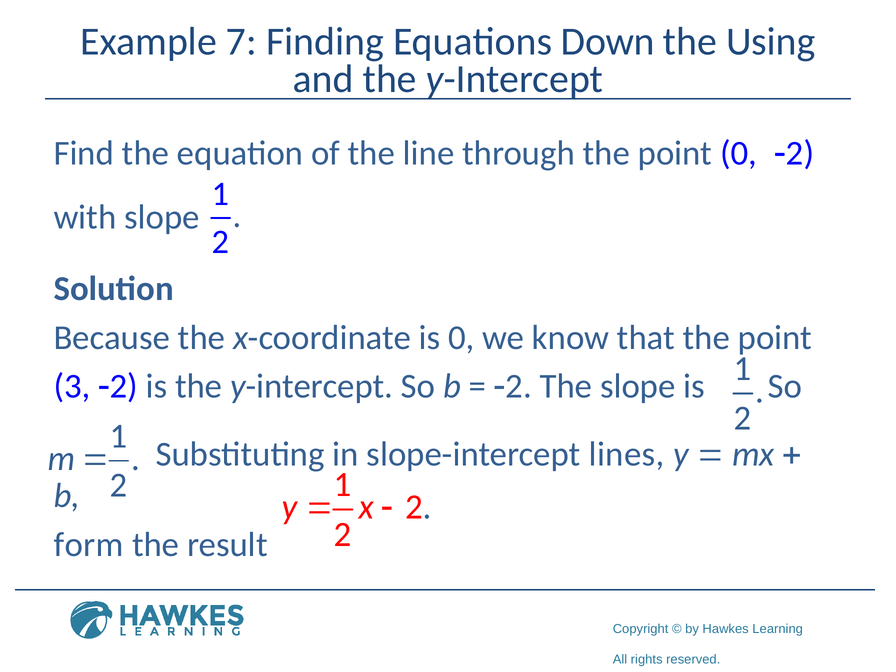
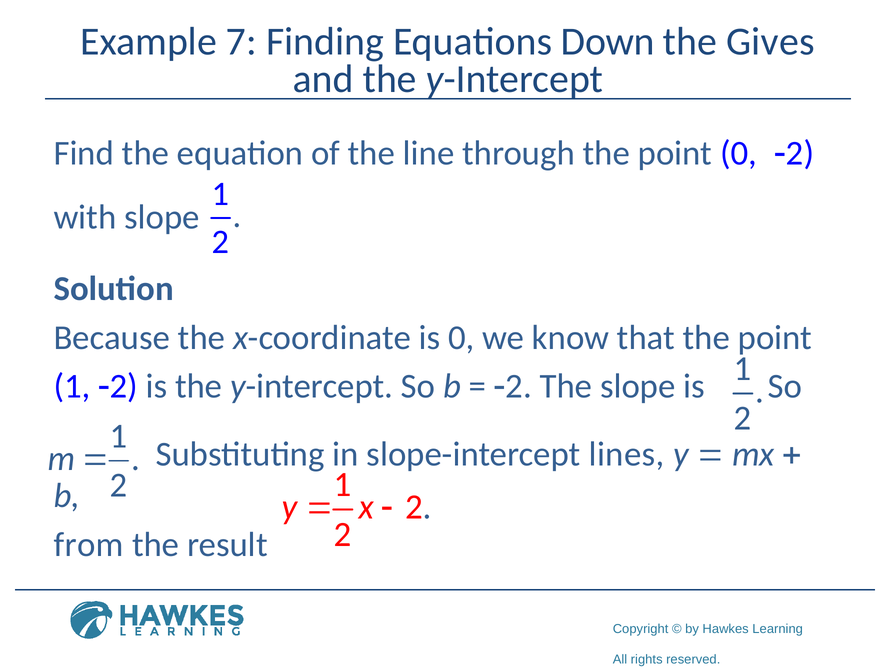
Using: Using -> Gives (770, 42)
3: 3 -> 1 (72, 386)
form: form -> from (89, 545)
